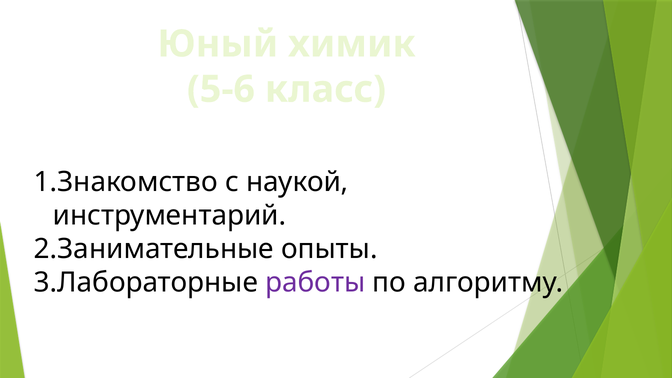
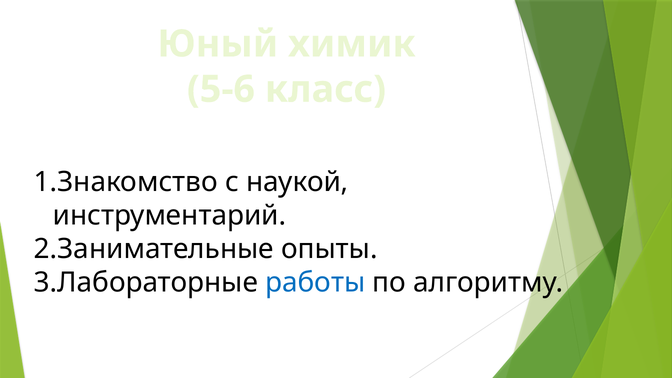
работы colour: purple -> blue (315, 283)
